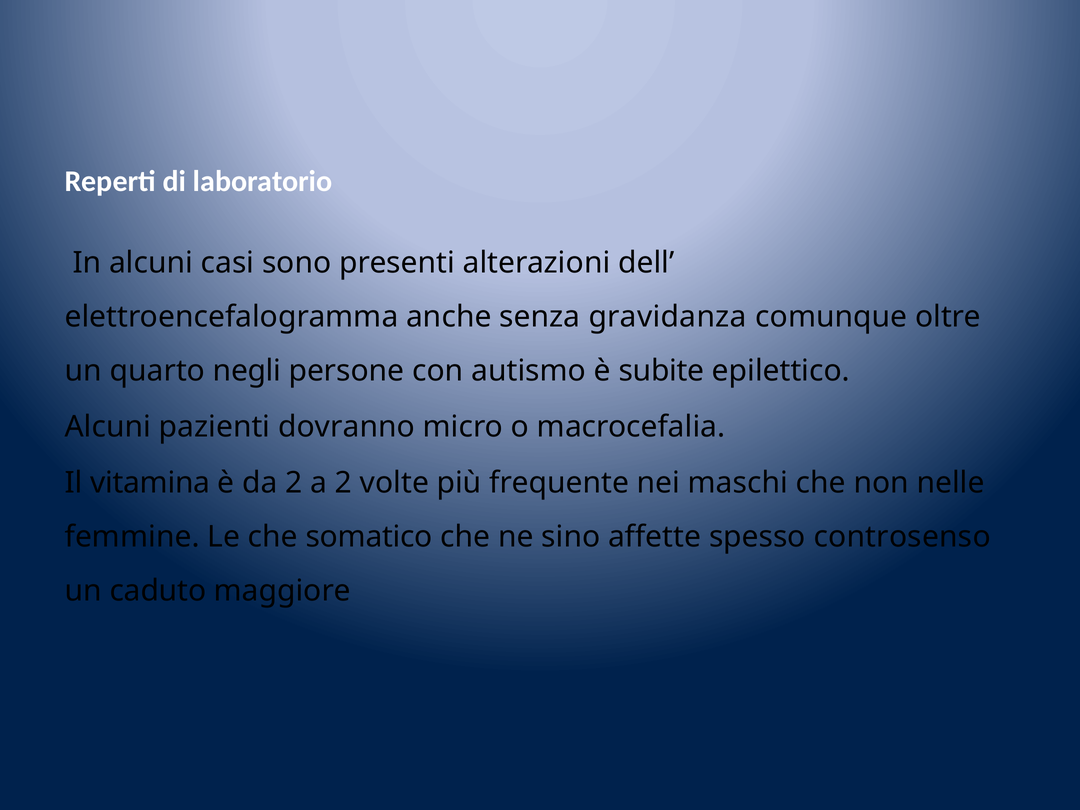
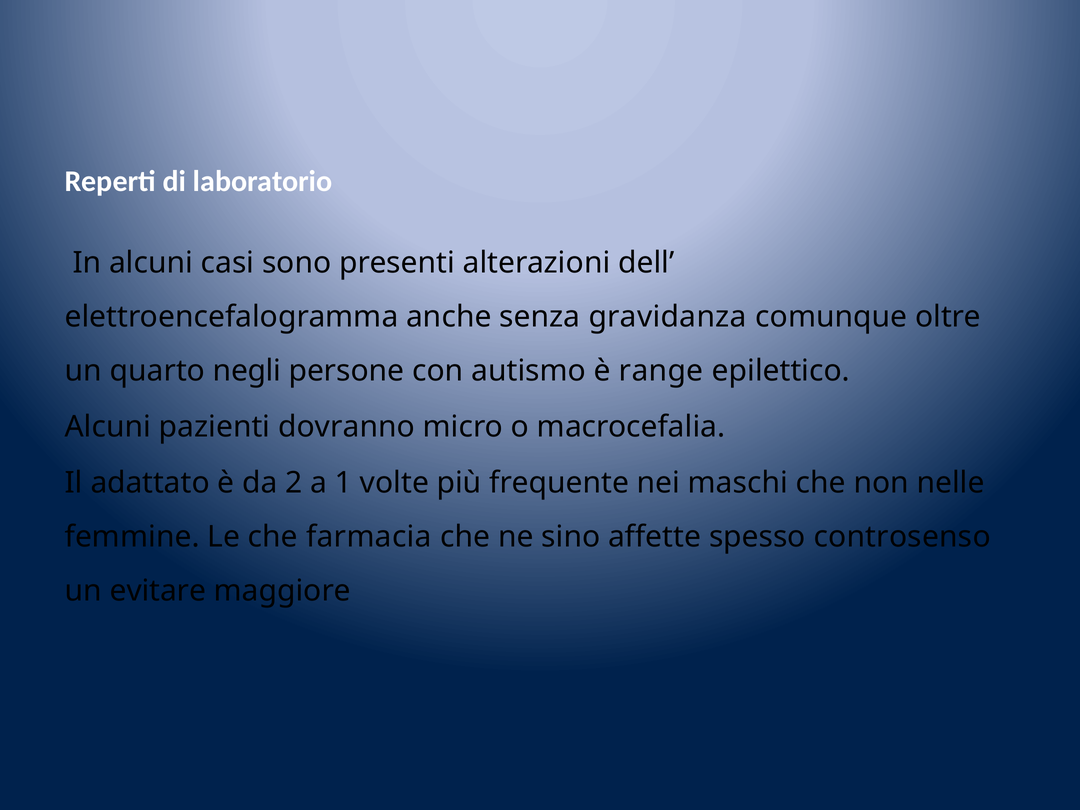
subite: subite -> range (661, 371)
vitamina: vitamina -> adattato (150, 483)
a 2: 2 -> 1 (343, 483)
somatico: somatico -> farmacia (369, 537)
caduto: caduto -> evitare (158, 591)
